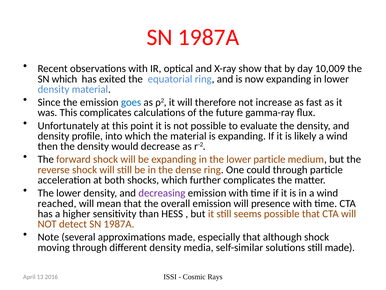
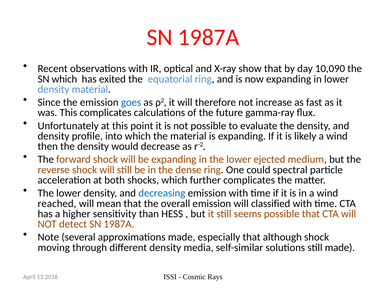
10,009: 10,009 -> 10,090 (330, 69)
lower particle: particle -> ejected (269, 159)
could through: through -> spectral (290, 169)
decreasing colour: purple -> blue (162, 193)
presence: presence -> classified (271, 203)
